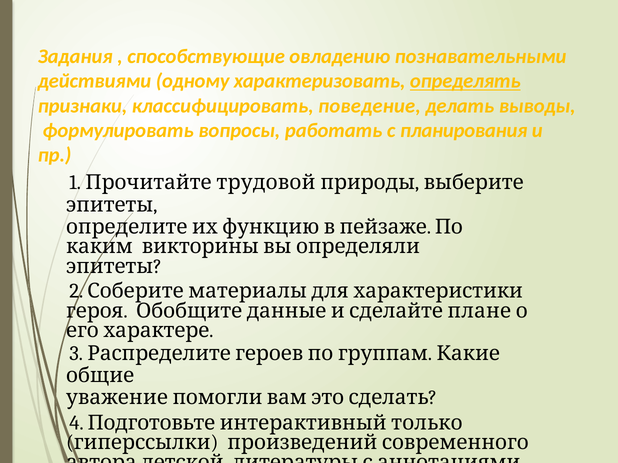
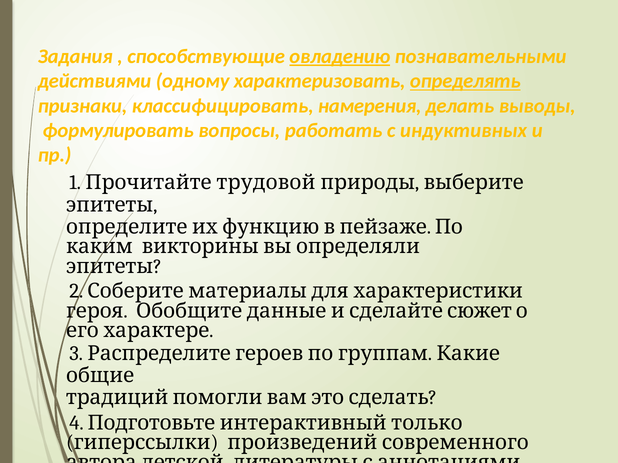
овладению underline: none -> present (340, 56)
поведение: поведение -> намерения (370, 106)
планирования: планирования -> индуктивных (464, 131)
плане: плане -> сюжет (480, 311)
уважение: уважение -> традиций (117, 398)
